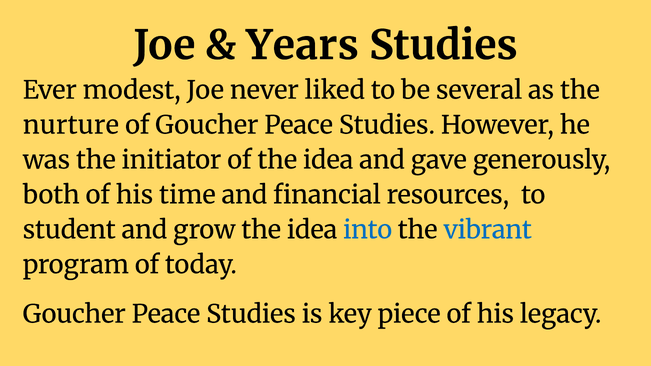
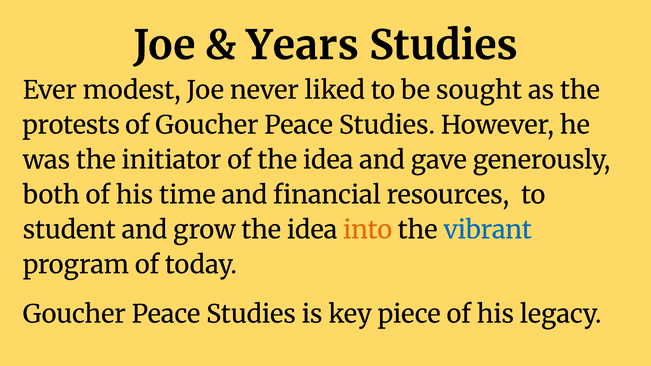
several: several -> sought (479, 90)
nurture: nurture -> protests (71, 125)
into colour: blue -> orange (368, 230)
